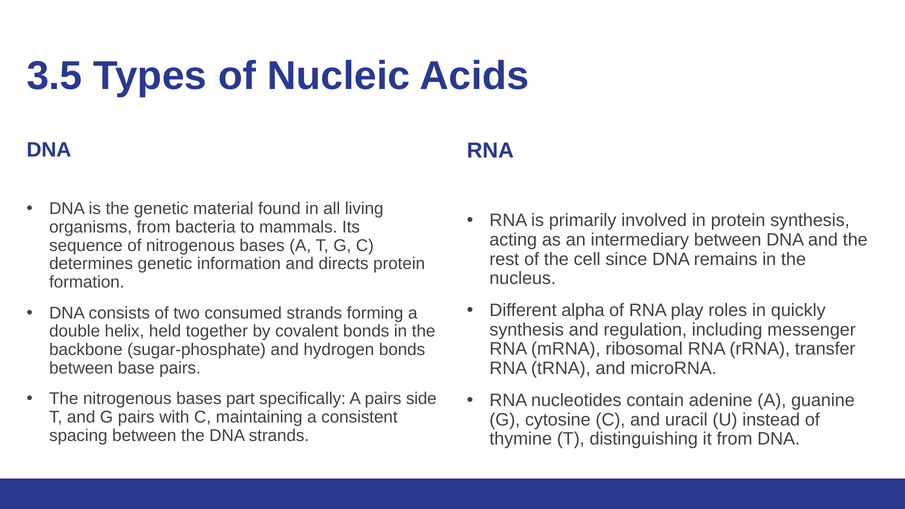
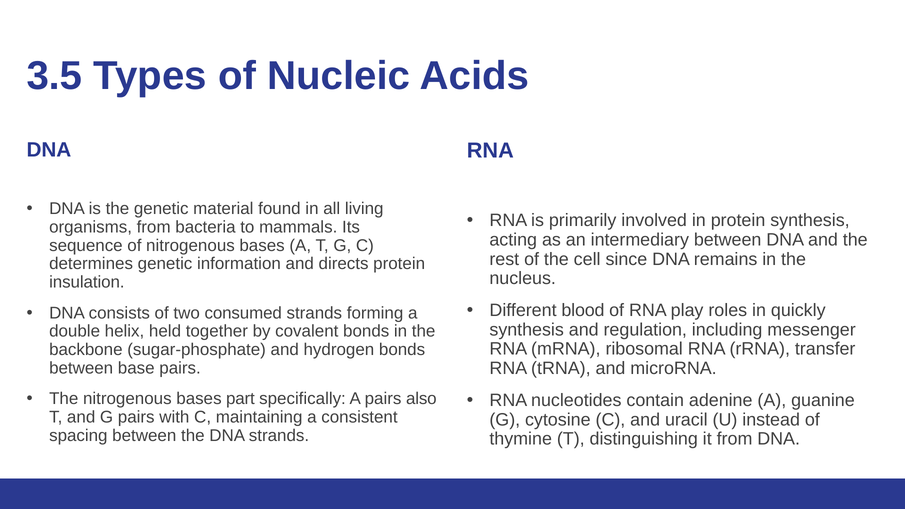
formation: formation -> insulation (87, 282)
alpha: alpha -> blood (583, 310)
side: side -> also (421, 399)
